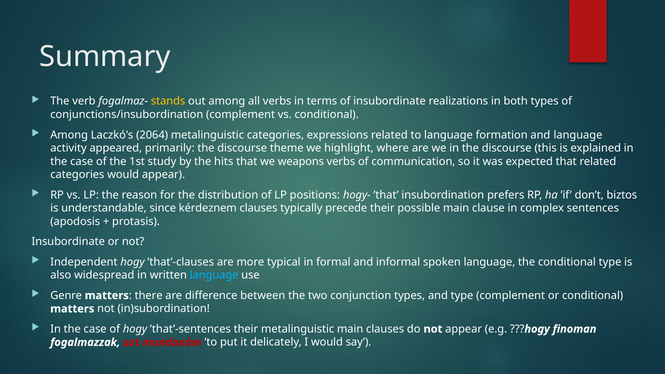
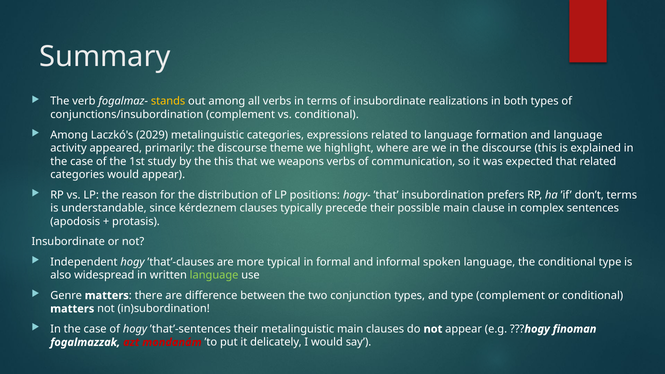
2064: 2064 -> 2029 (152, 135)
the hits: hits -> this (224, 161)
don’t biztos: biztos -> terms (622, 195)
language colour: light blue -> light green (214, 275)
